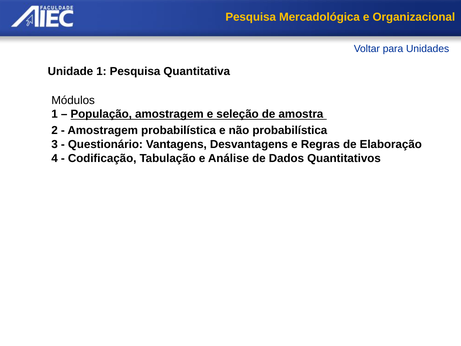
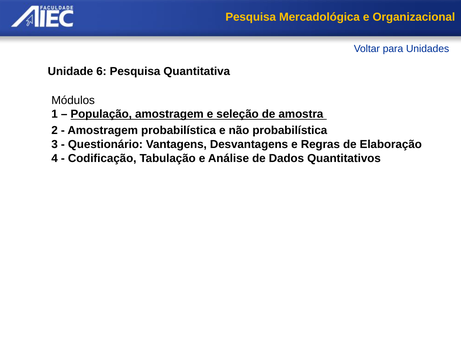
Unidade 1: 1 -> 6 (101, 71)
